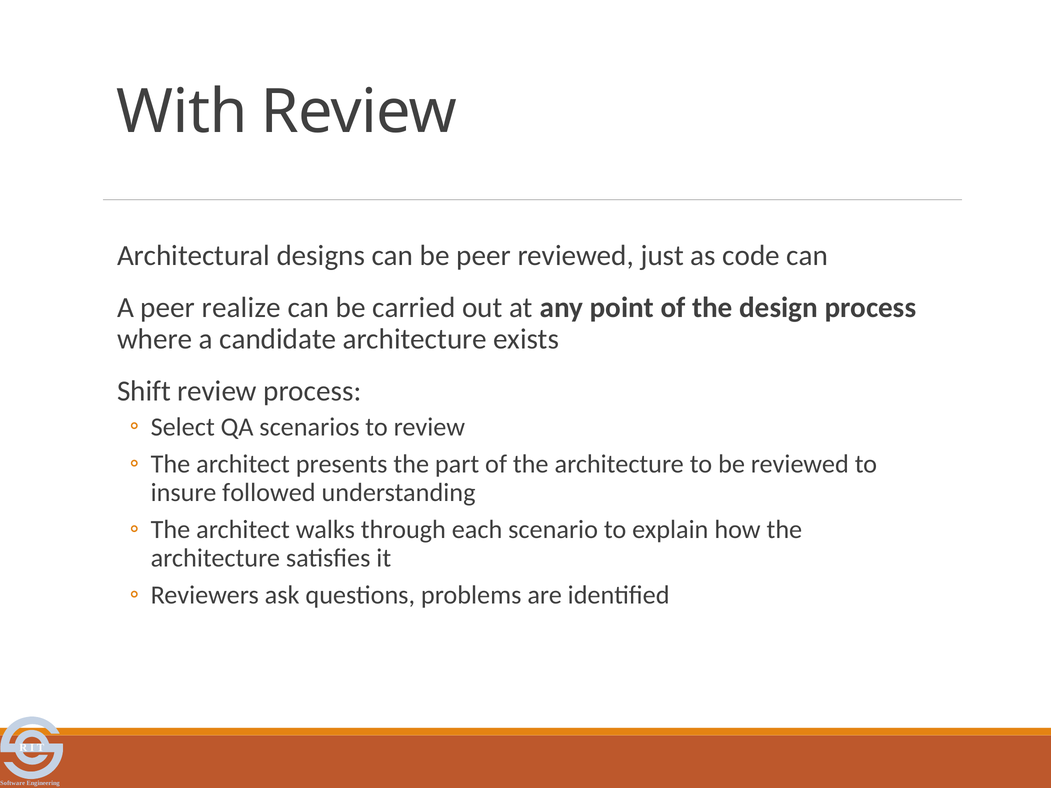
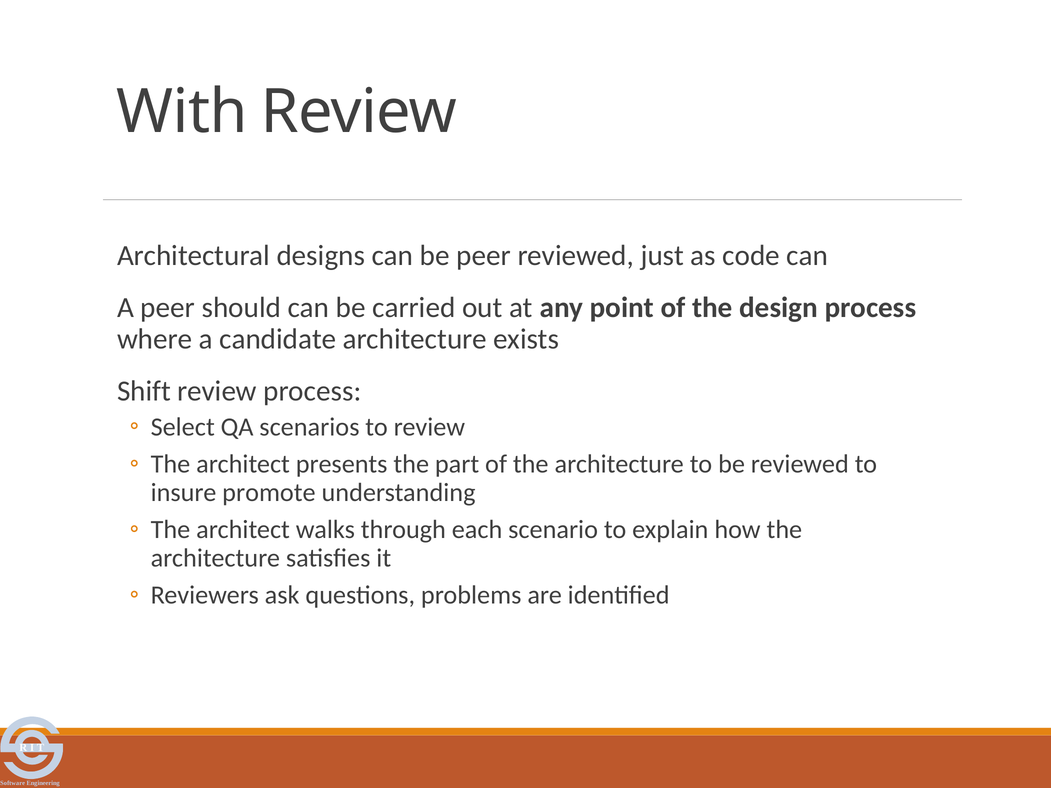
realize: realize -> should (241, 308)
followed: followed -> promote (269, 493)
